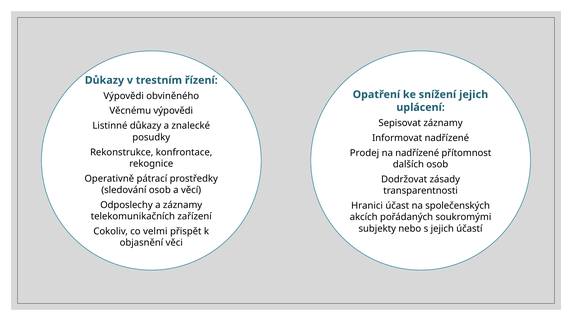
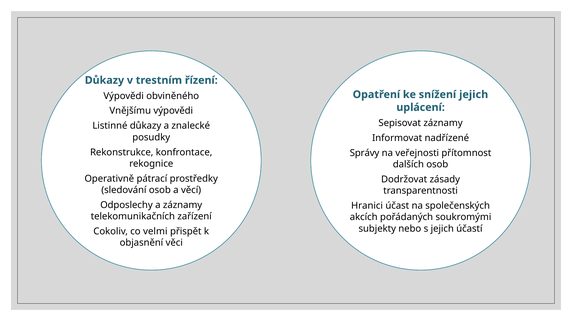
Věcnému: Věcnému -> Vnějšímu (130, 111)
Prodej: Prodej -> Správy (365, 153)
na nadřízené: nadřízené -> veřejnosti (417, 153)
